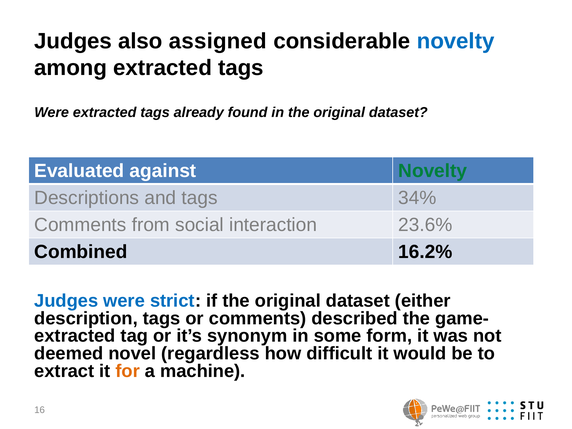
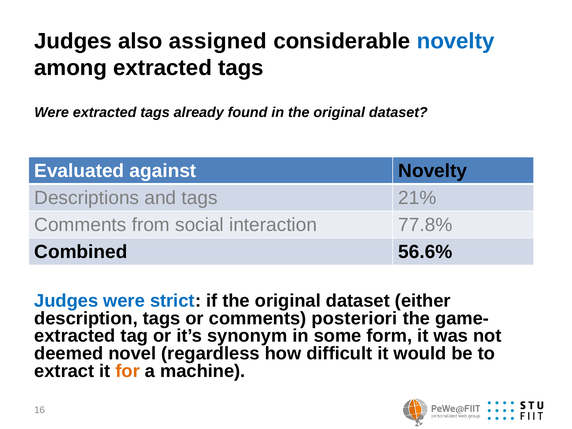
Novelty colour: green -> black (433, 171)
34%: 34% -> 21% (417, 198)
23.6%: 23.6% -> 77.8% (425, 225)
16.2%: 16.2% -> 56.6% (425, 252)
described: described -> posteriori (354, 318)
